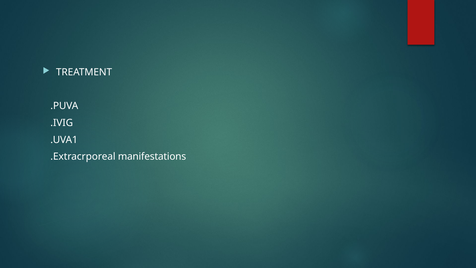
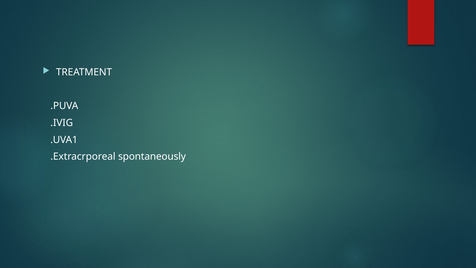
manifestations: manifestations -> spontaneously (152, 157)
